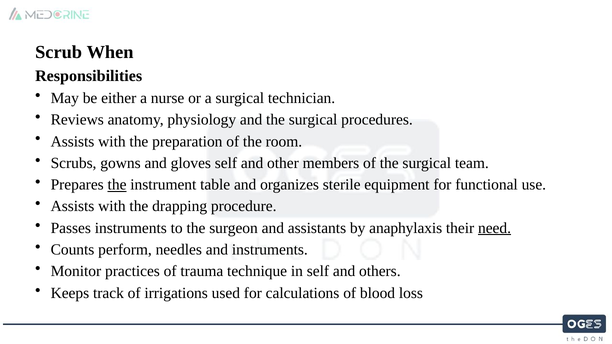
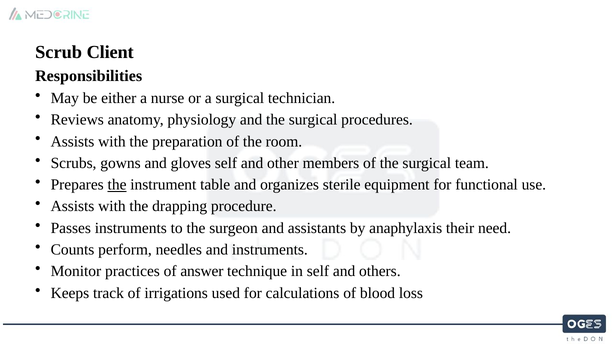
When: When -> Client (110, 52)
need underline: present -> none (495, 228)
trauma: trauma -> answer (202, 271)
